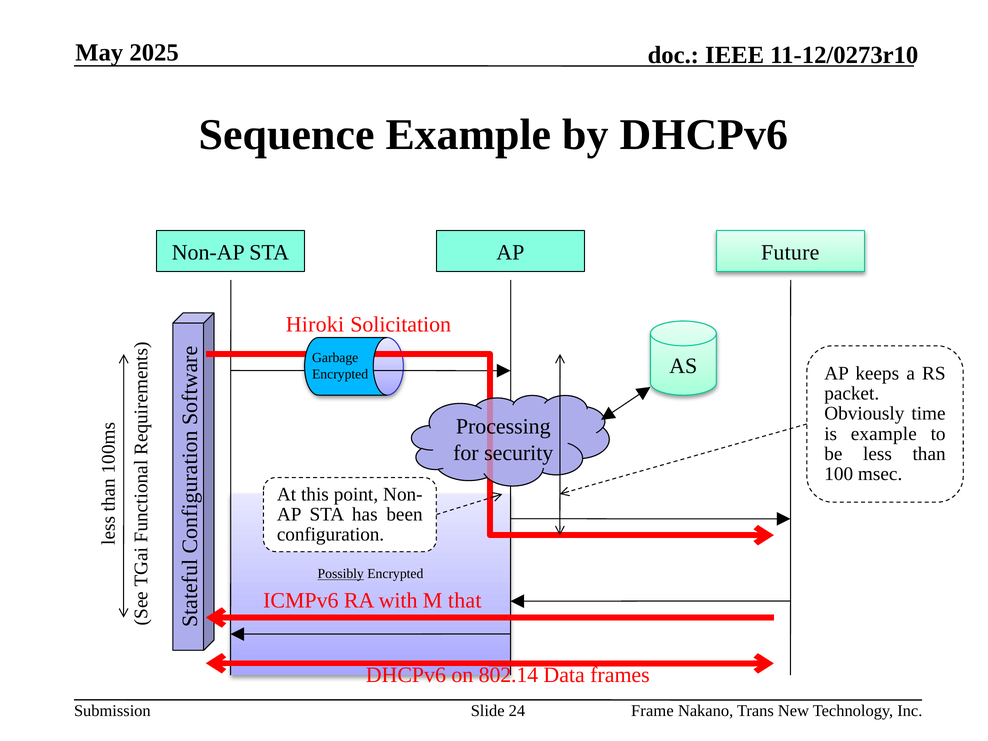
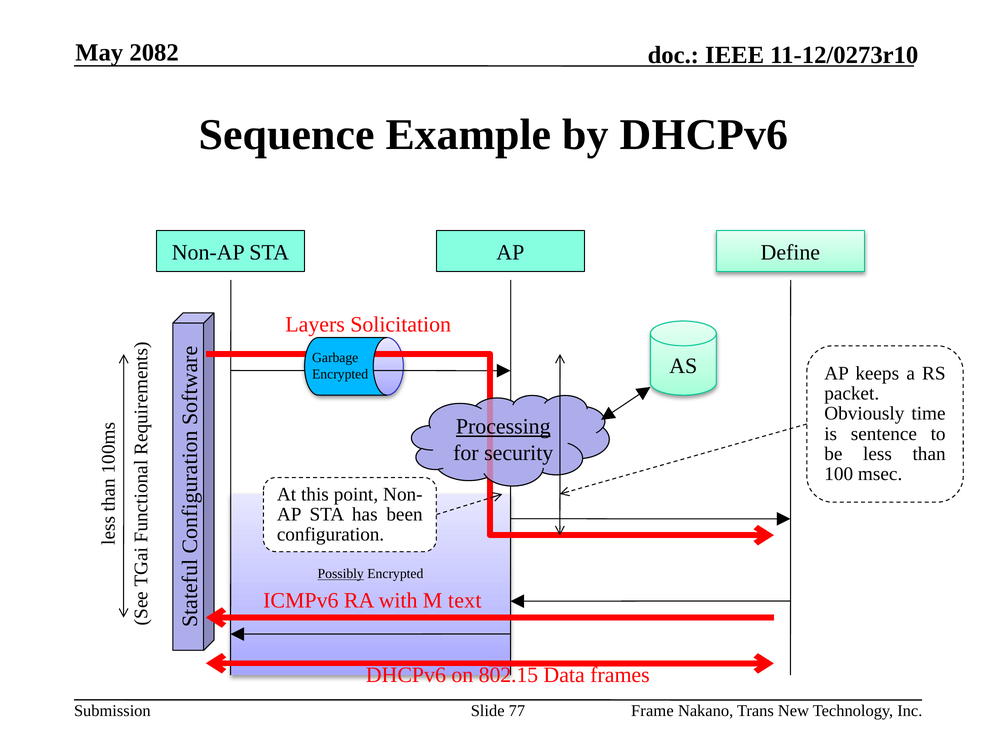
2025: 2025 -> 2082 (154, 52)
Future: Future -> Define (790, 253)
Hiroki: Hiroki -> Layers (315, 324)
Processing underline: none -> present (503, 427)
is example: example -> sentence (884, 434)
that: that -> text (465, 601)
802.14: 802.14 -> 802.15 (508, 675)
24: 24 -> 77 (517, 711)
